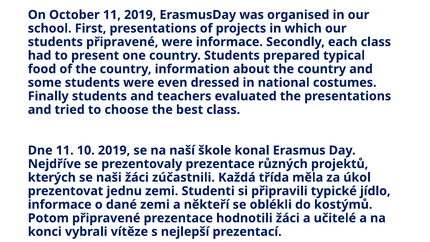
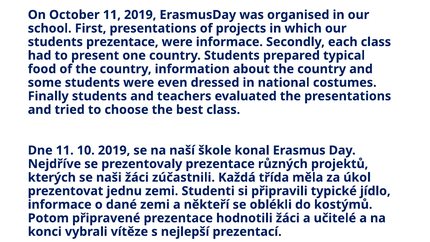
students připravené: připravené -> prezentace (122, 42)
